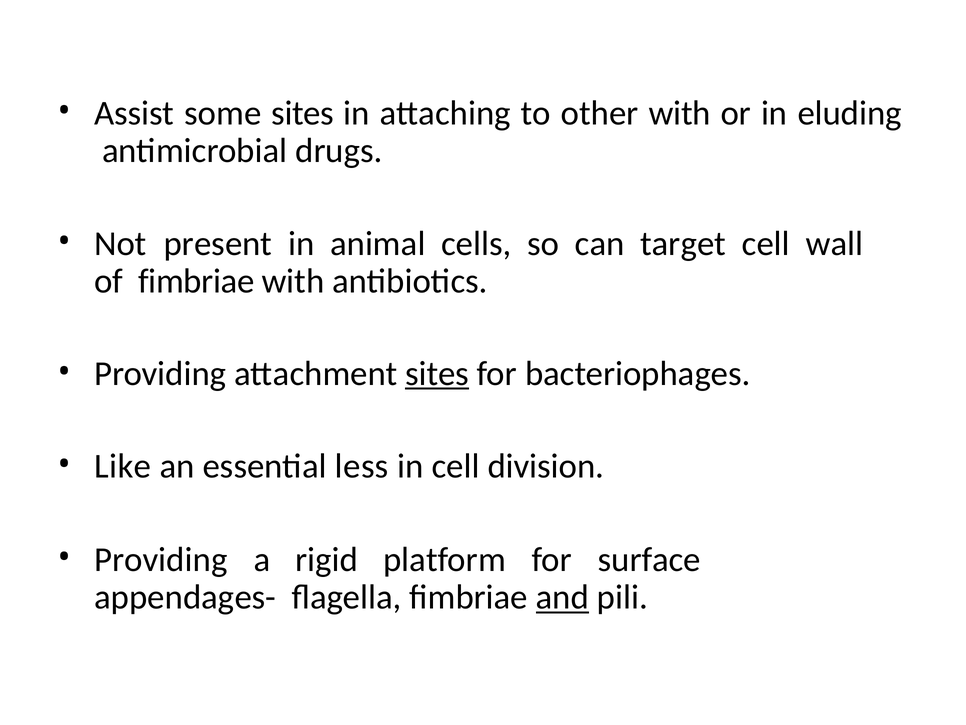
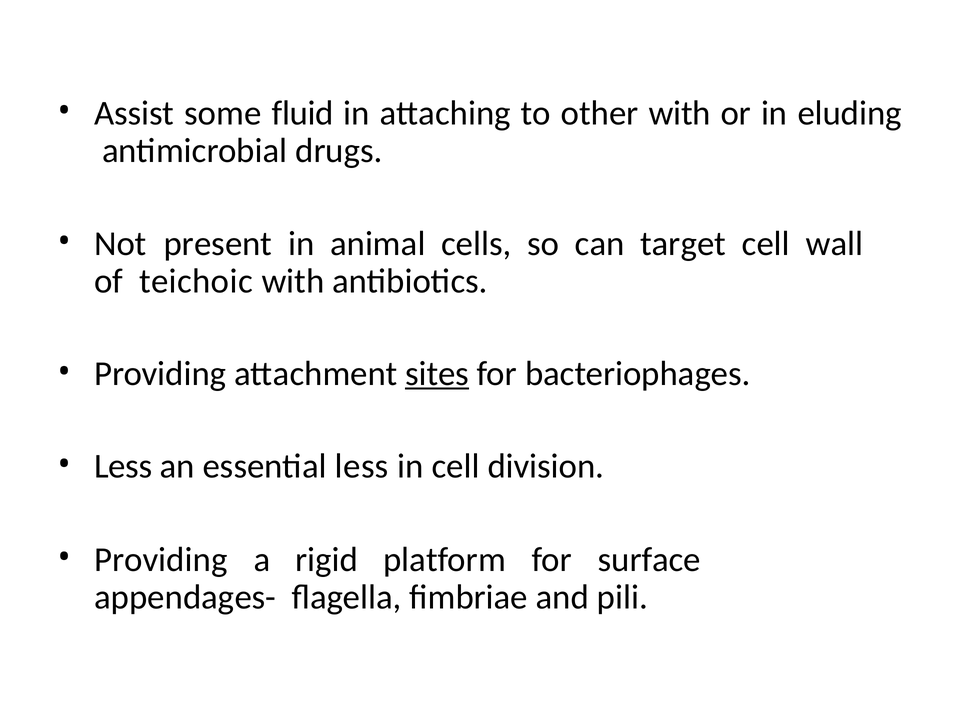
some sites: sites -> fluid (303, 113)
of fimbriae: fimbriae -> teichoic (196, 281)
Like: Like -> Less (123, 466)
and underline: present -> none (562, 597)
